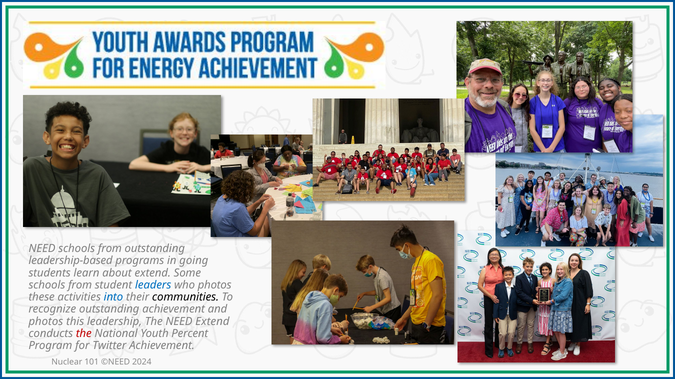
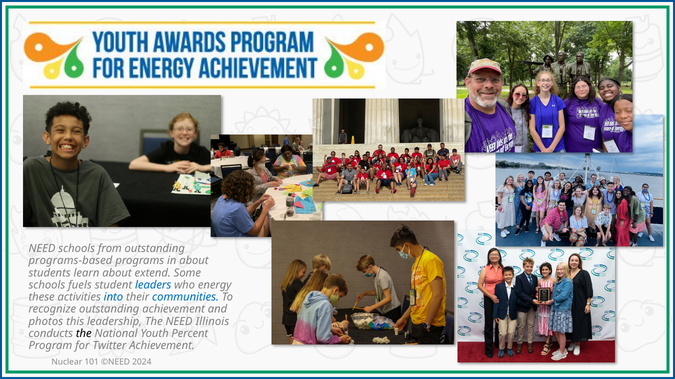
leadership-based: leadership-based -> programs-based (70, 261)
in going: going -> about (194, 261)
from: from -> fuels (80, 285)
who photos: photos -> energy (215, 285)
communities colour: black -> blue (186, 298)
NEED Extend: Extend -> Illinois (212, 322)
the colour: red -> black (84, 334)
